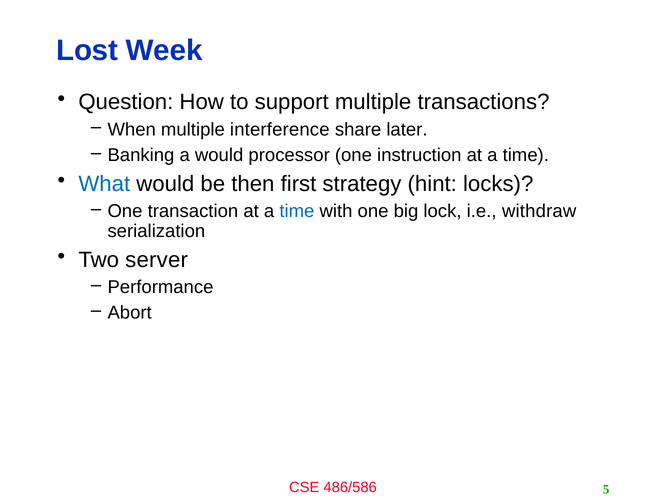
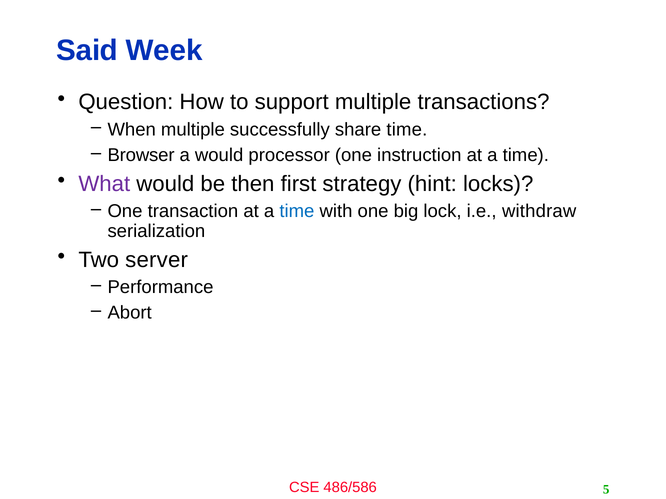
Lost: Lost -> Said (87, 51)
interference: interference -> successfully (280, 130)
share later: later -> time (407, 130)
Banking: Banking -> Browser (141, 155)
What colour: blue -> purple (104, 184)
